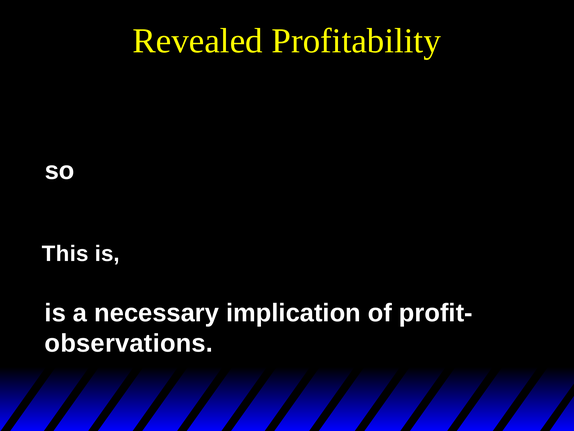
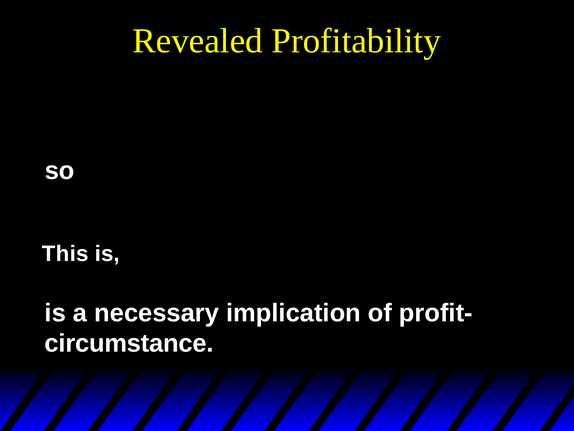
observations: observations -> circumstance (129, 343)
